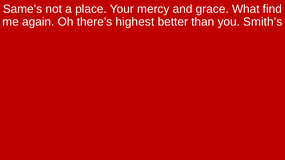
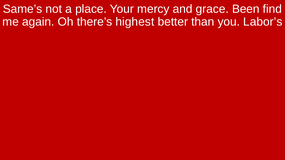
What: What -> Been (246, 9)
Smith’s: Smith’s -> Labor’s (263, 22)
